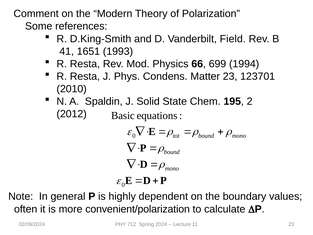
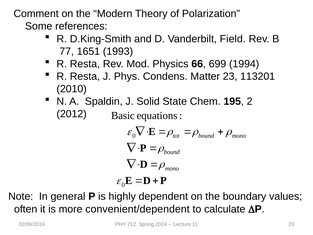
41: 41 -> 77 (67, 51)
123701: 123701 -> 113201 (258, 76)
convenient/polarization: convenient/polarization -> convenient/dependent (137, 209)
